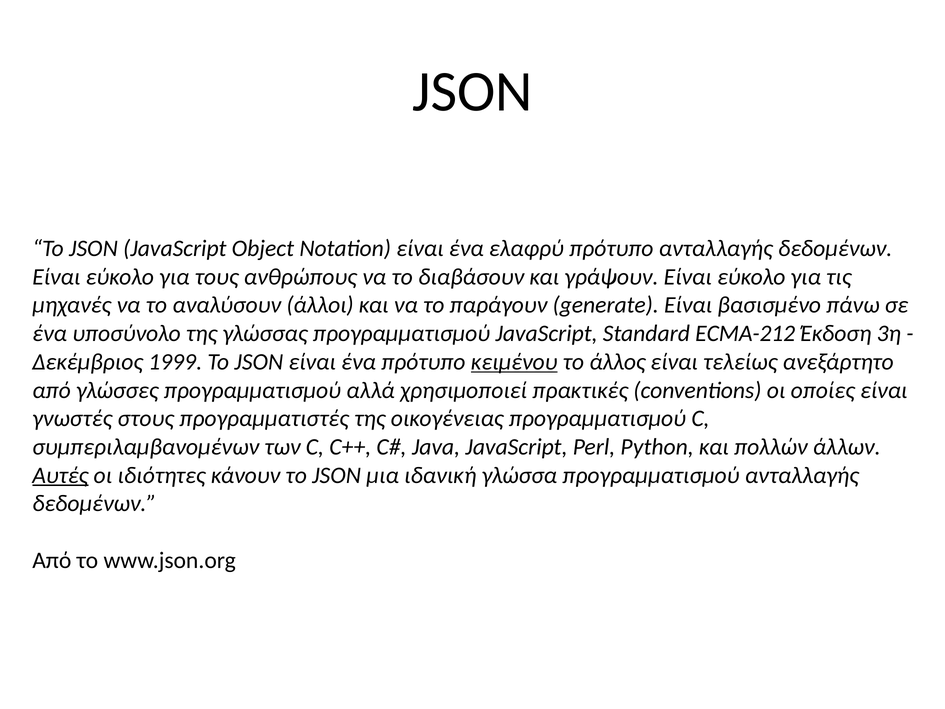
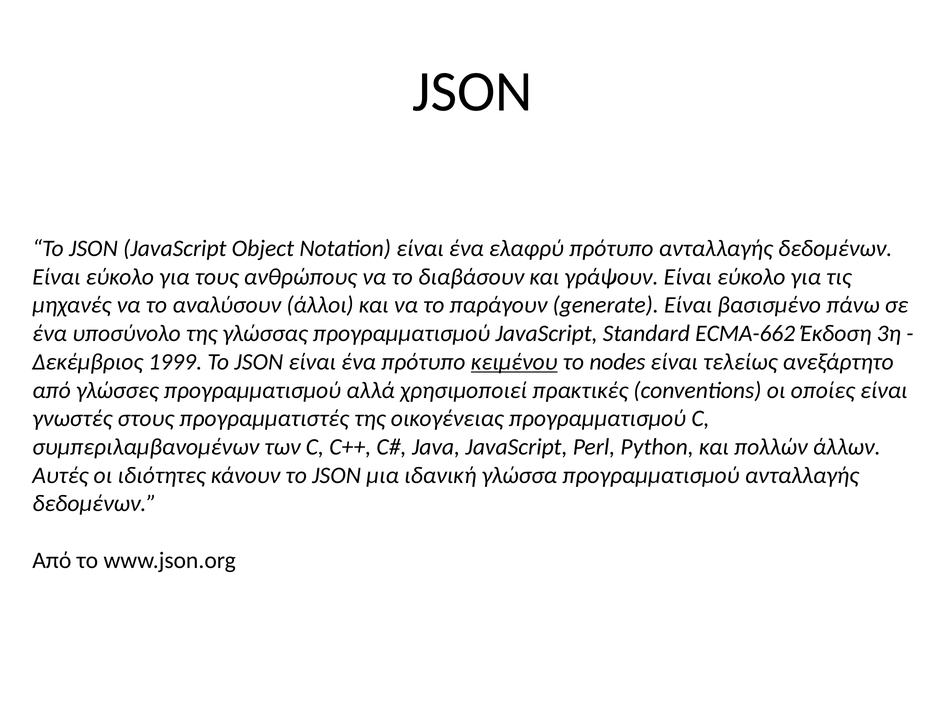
ECMA-212: ECMA-212 -> ECMA-662 (745, 333)
άλλος: άλλος -> nodes (617, 362)
Αυτές underline: present -> none (60, 475)
